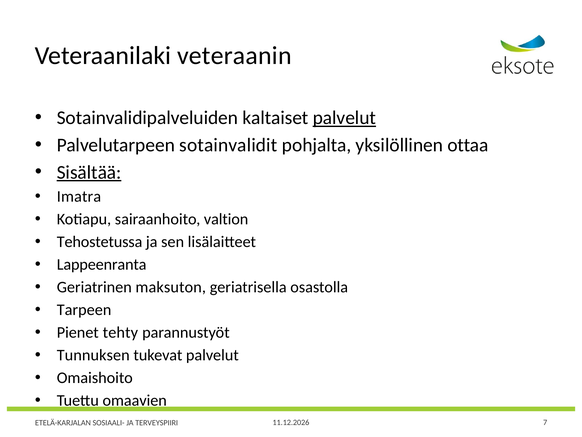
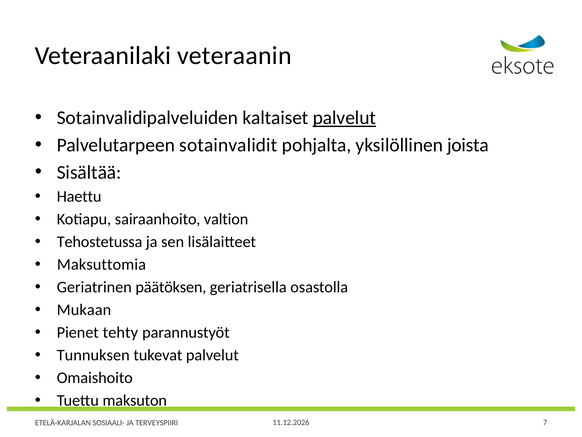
ottaa: ottaa -> joista (468, 145)
Sisältää underline: present -> none (89, 172)
Imatra: Imatra -> Haettu (79, 196)
Lappeenranta: Lappeenranta -> Maksuttomia (101, 264)
maksuton: maksuton -> päätöksen (171, 287)
Tarpeen: Tarpeen -> Mukaan (84, 310)
omaavien: omaavien -> maksuton (135, 400)
